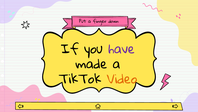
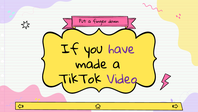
Video colour: orange -> purple (122, 79)
